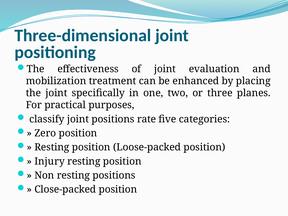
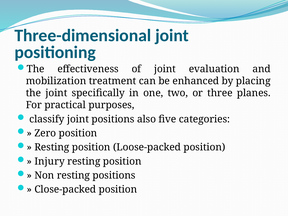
rate: rate -> also (147, 119)
